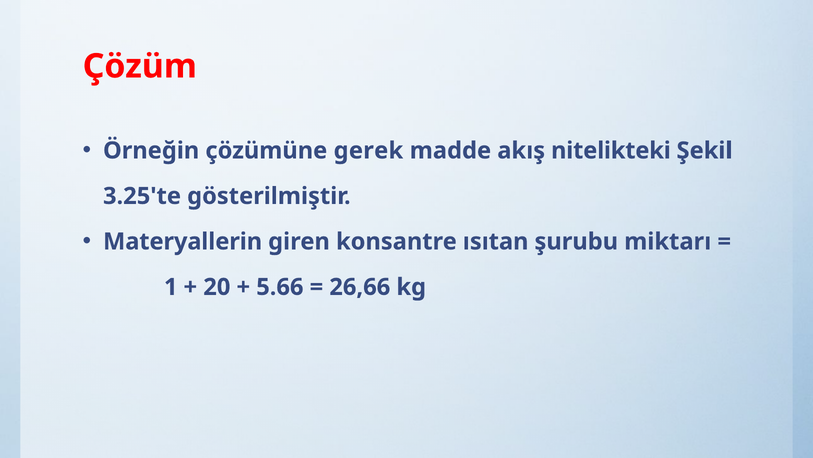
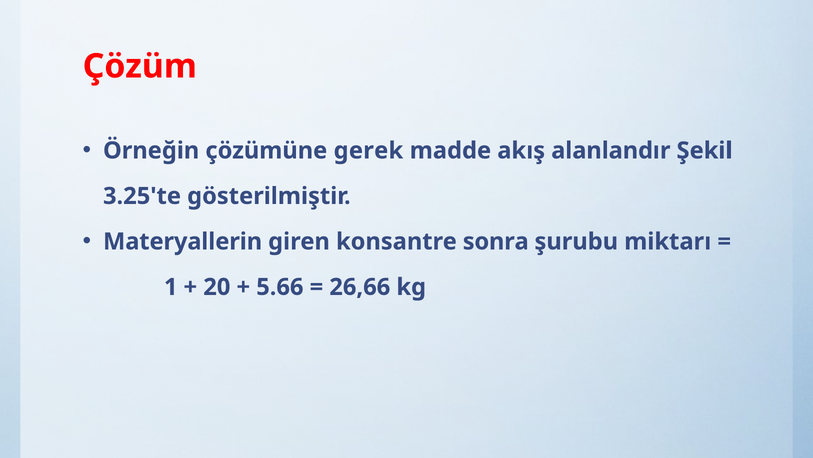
nitelikteki: nitelikteki -> alanlandır (611, 150)
ısıtan: ısıtan -> sonra (496, 241)
